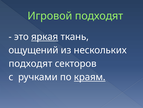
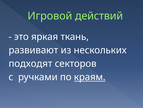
Игровой подходят: подходят -> действий (99, 16)
яркая underline: present -> none (45, 37)
ощущений: ощущений -> развивают (33, 50)
